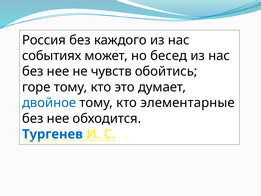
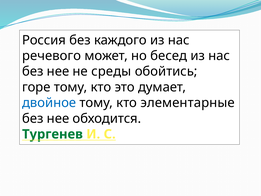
событиях: событиях -> речевого (52, 56)
чувств: чувств -> среды (111, 71)
Тургенев colour: blue -> green (52, 134)
